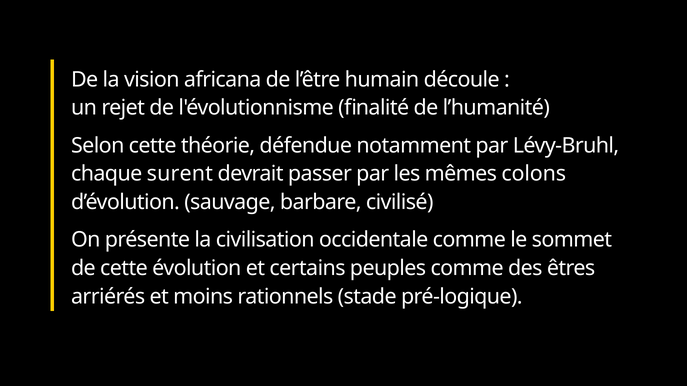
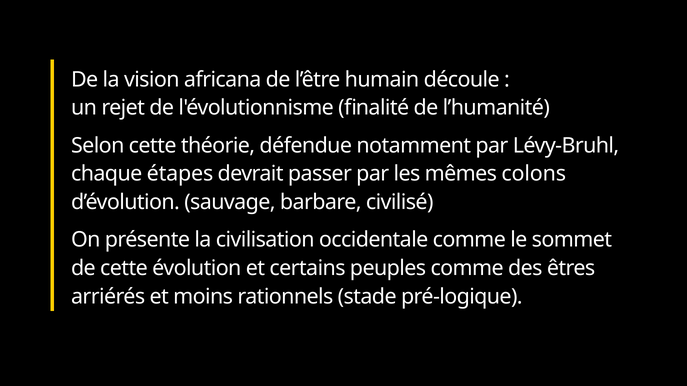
surent: surent -> étapes (180, 174)
